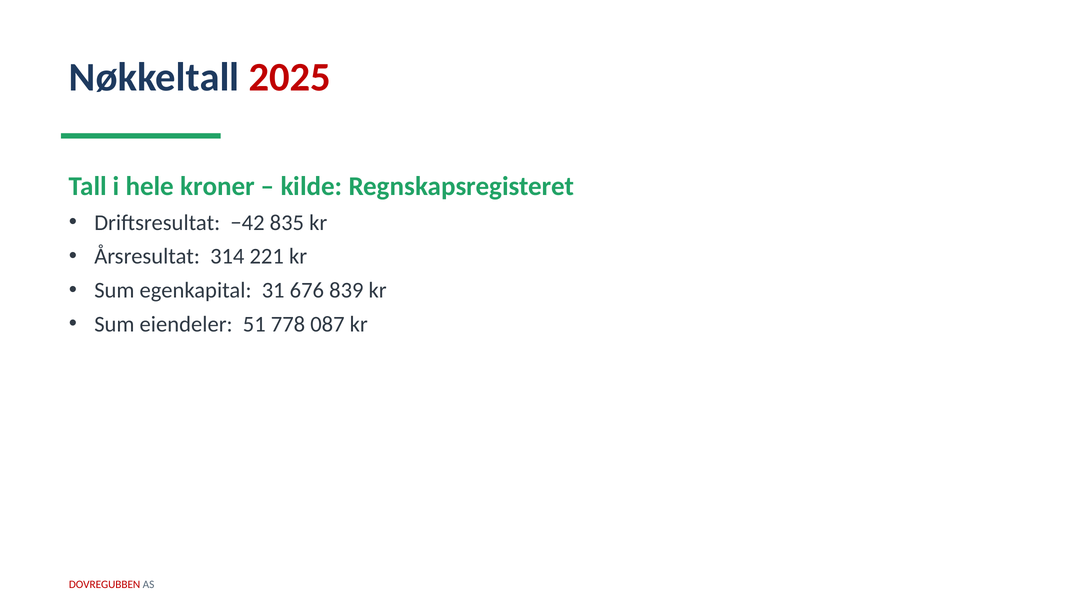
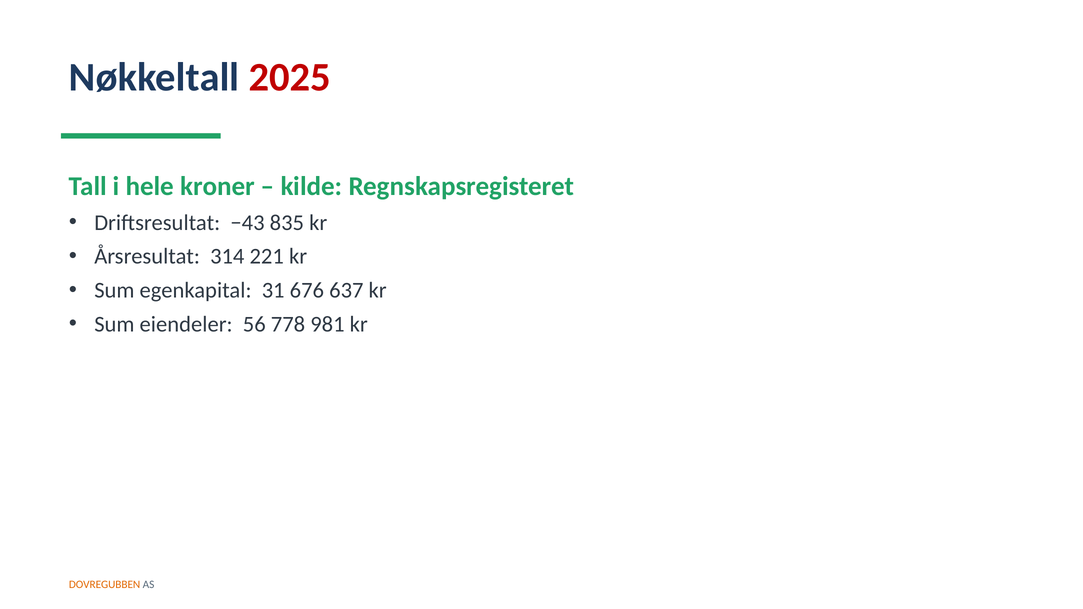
−42: −42 -> −43 (248, 223)
839: 839 -> 637 (346, 290)
51: 51 -> 56 (254, 324)
087: 087 -> 981 (327, 324)
DOVREGUBBEN colour: red -> orange (105, 585)
